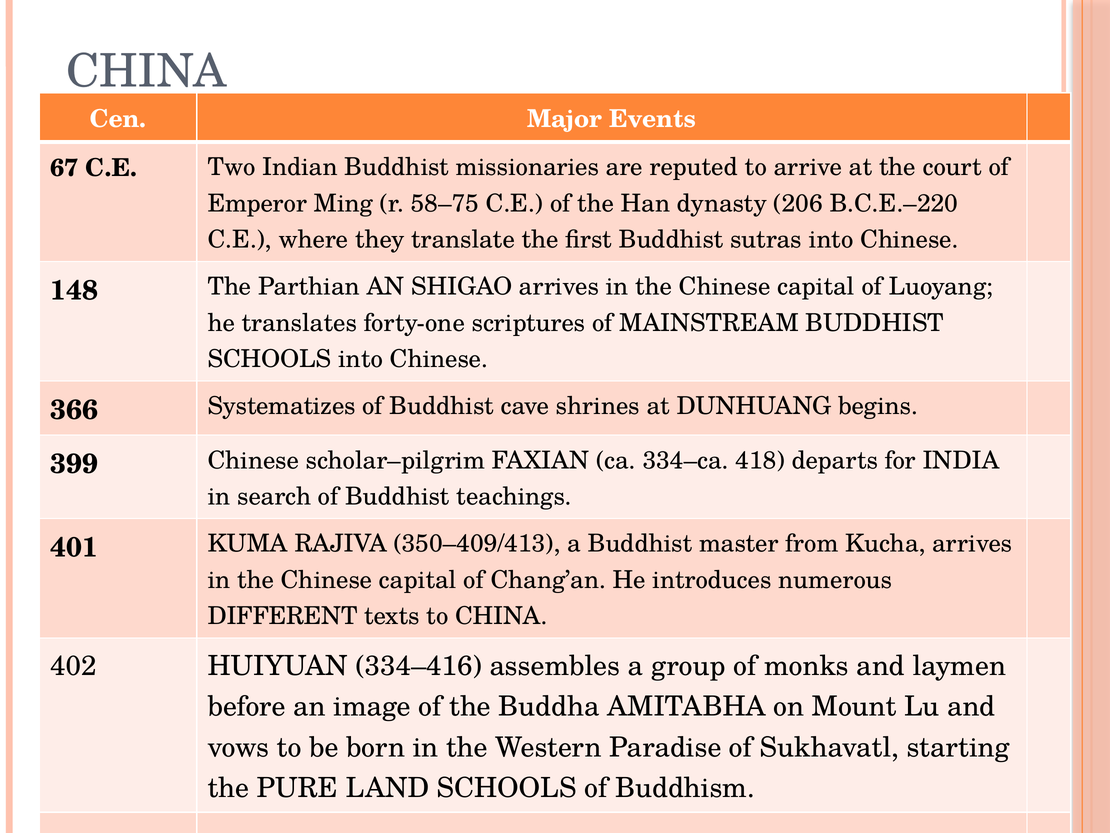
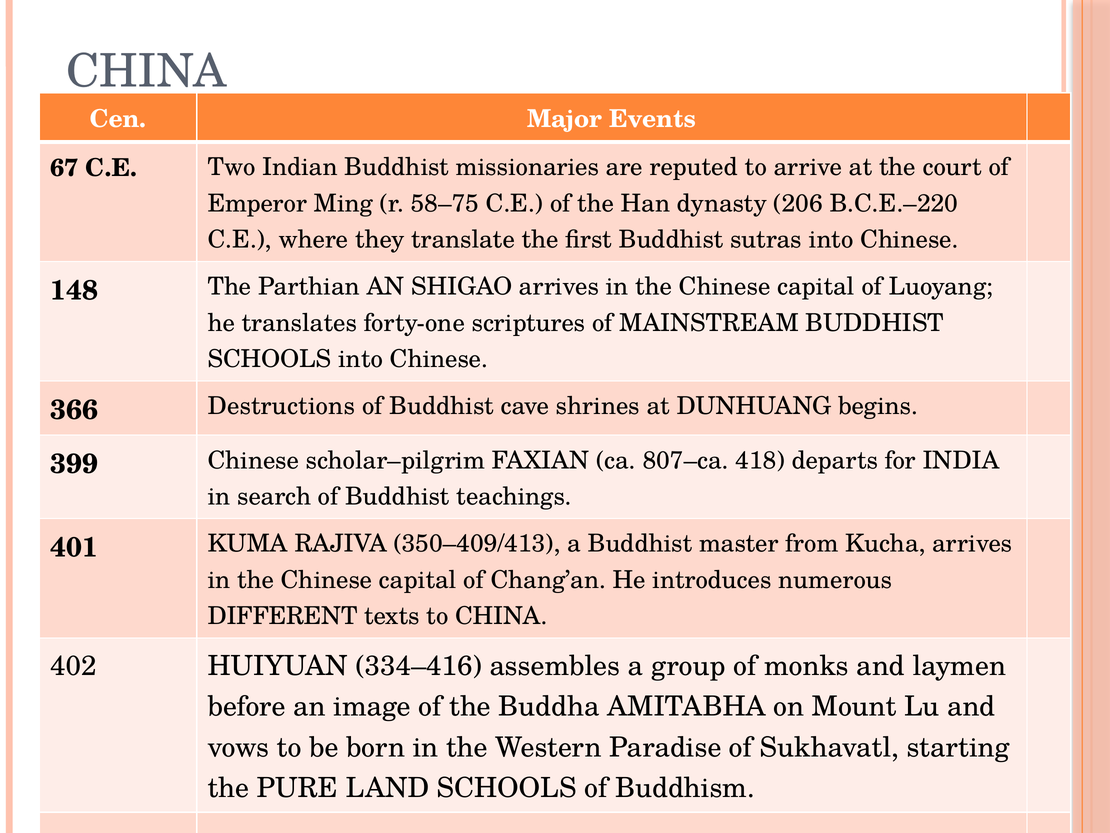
Systematizes: Systematizes -> Destructions (281, 406)
334–ca: 334–ca -> 807–ca (686, 460)
